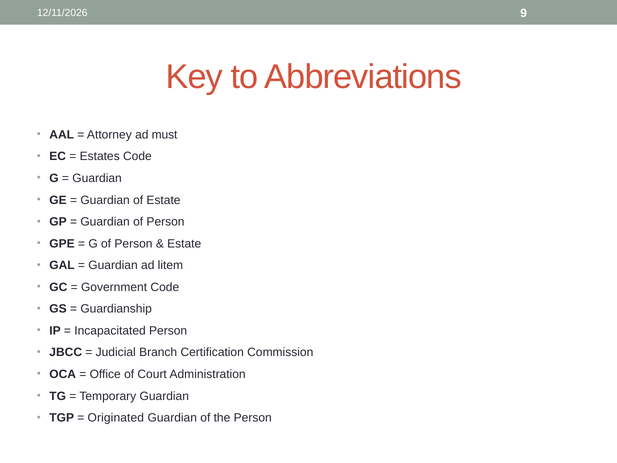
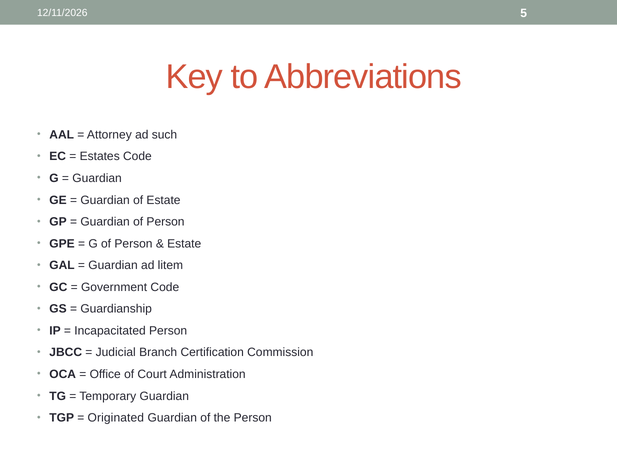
9: 9 -> 5 (524, 13)
must: must -> such (164, 135)
